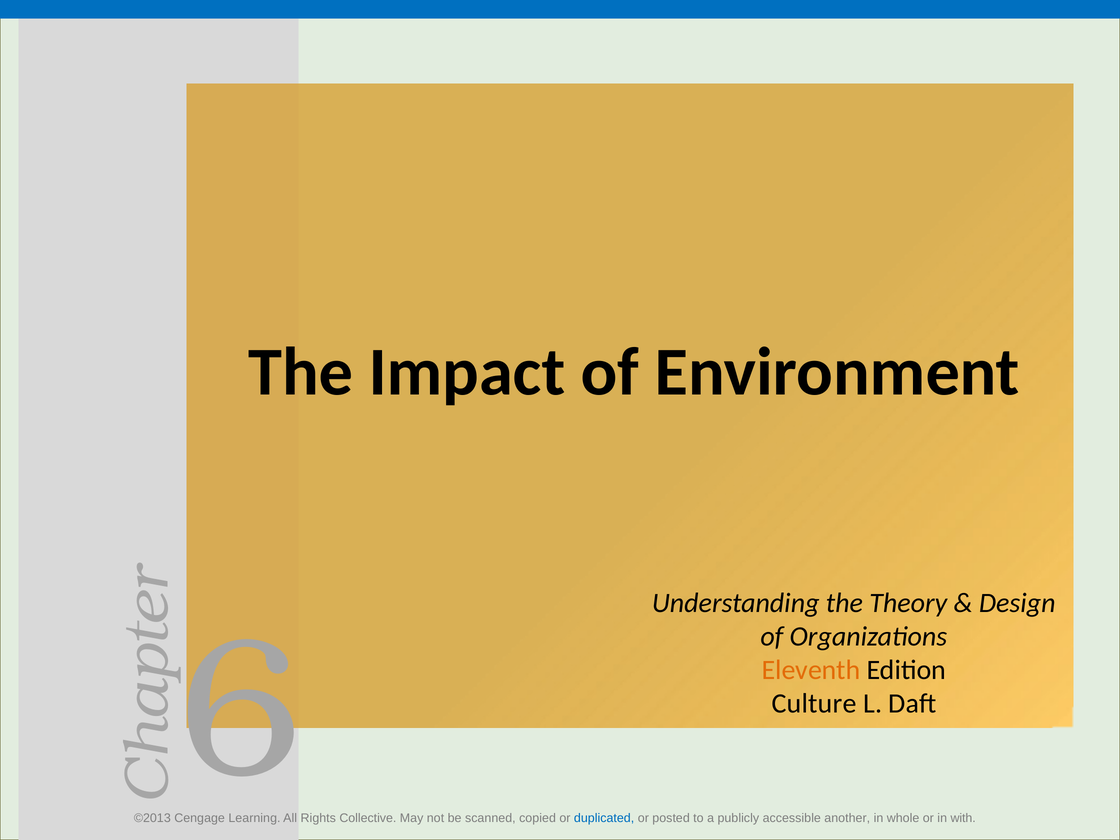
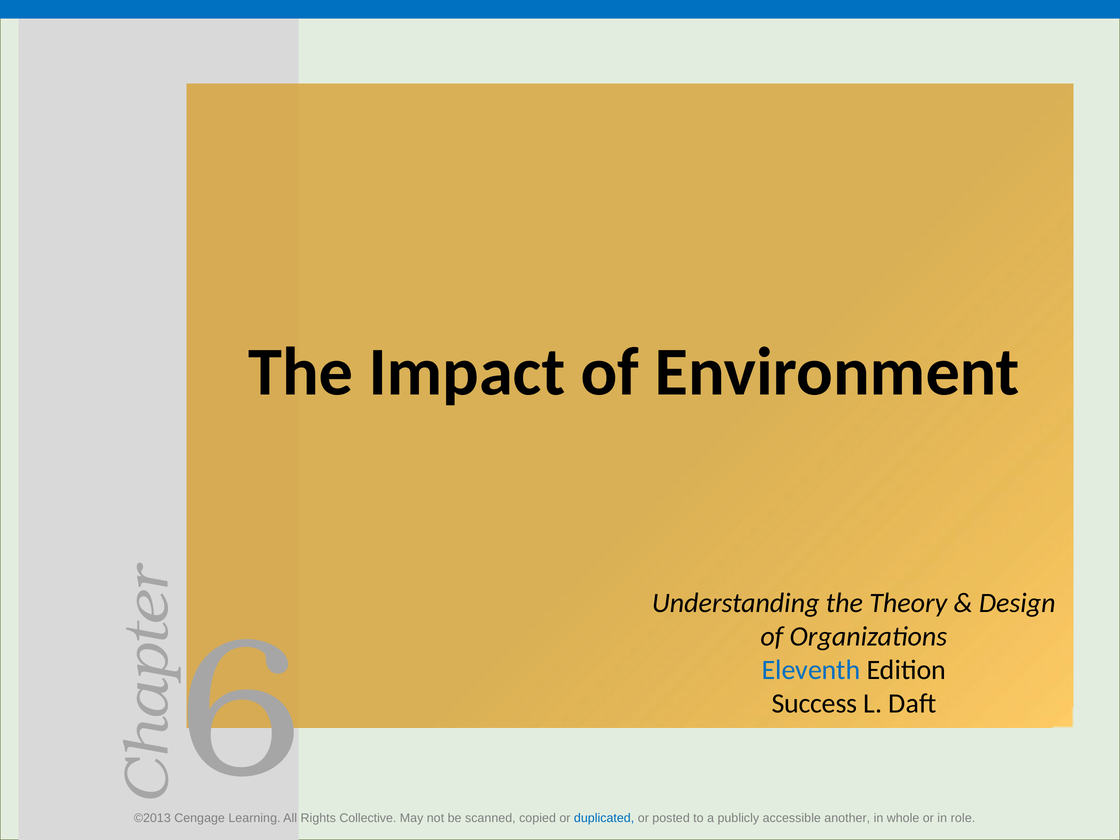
Eleventh colour: orange -> blue (811, 670)
Culture: Culture -> Success (814, 704)
with: with -> role (963, 818)
